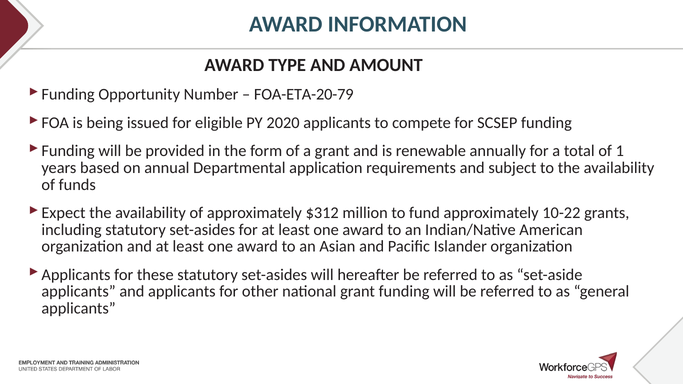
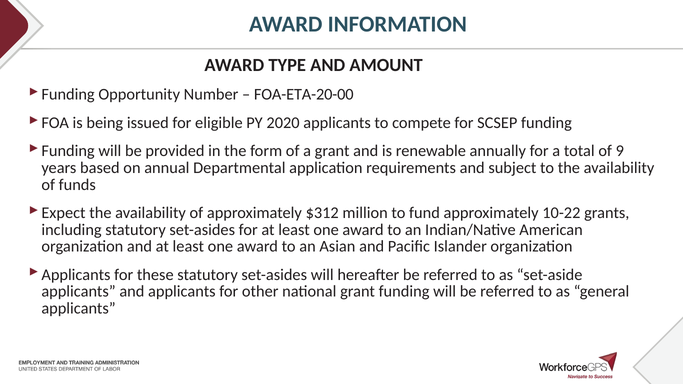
FOA-ETA-20-79: FOA-ETA-20-79 -> FOA-ETA-20-00 (304, 95)
1: 1 -> 9 (620, 151)
